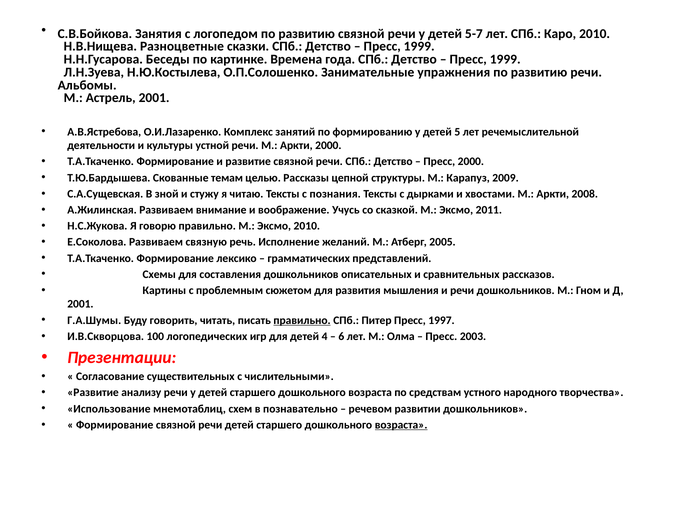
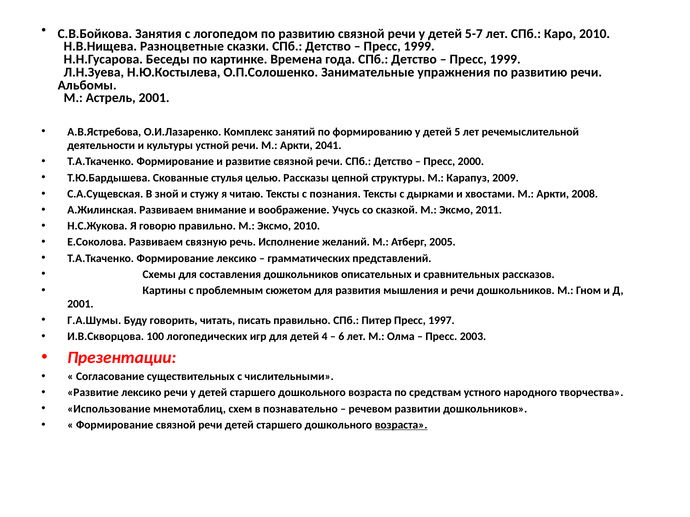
Аркти 2000: 2000 -> 2041 (328, 146)
темам: темам -> стулья (227, 178)
правильно underline: present -> none (302, 321)
Развитие анализу: анализу -> лексико (141, 393)
